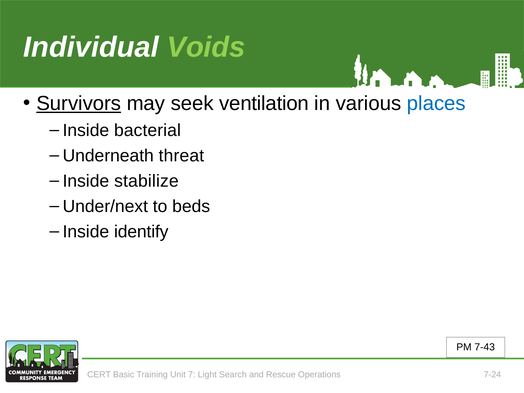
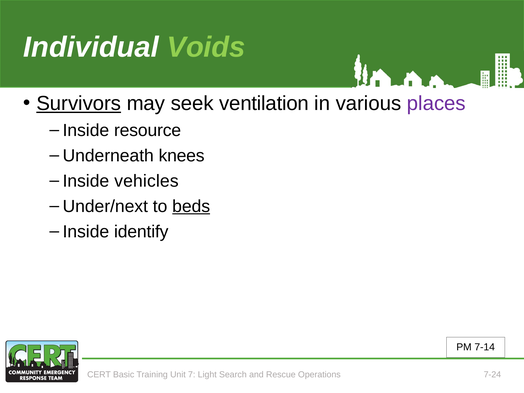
places colour: blue -> purple (436, 103)
bacterial: bacterial -> resource (148, 130)
threat: threat -> knees (182, 156)
stabilize: stabilize -> vehicles (146, 181)
beds underline: none -> present (191, 206)
7-43: 7-43 -> 7-14 (485, 347)
